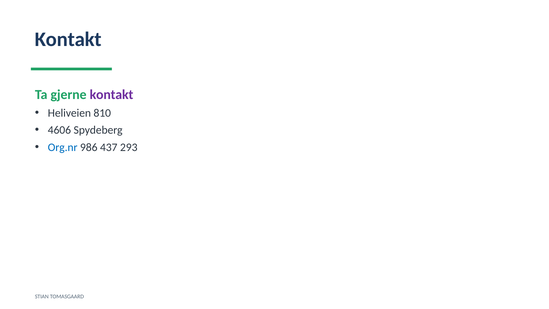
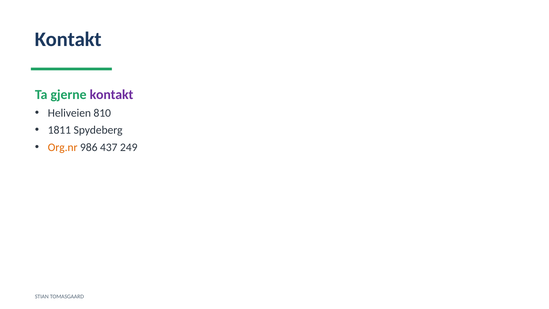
4606: 4606 -> 1811 (59, 130)
Org.nr colour: blue -> orange (63, 147)
293: 293 -> 249 (129, 147)
